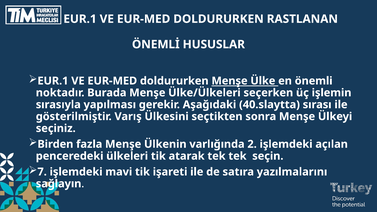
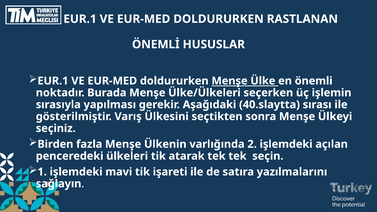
7: 7 -> 1 (42, 172)
